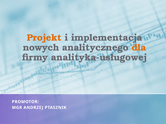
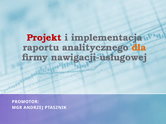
Projekt colour: orange -> red (44, 38)
nowych: nowych -> raportu (41, 48)
analityka-usługowej: analityka-usługowej -> nawigacji-usługowej (99, 58)
